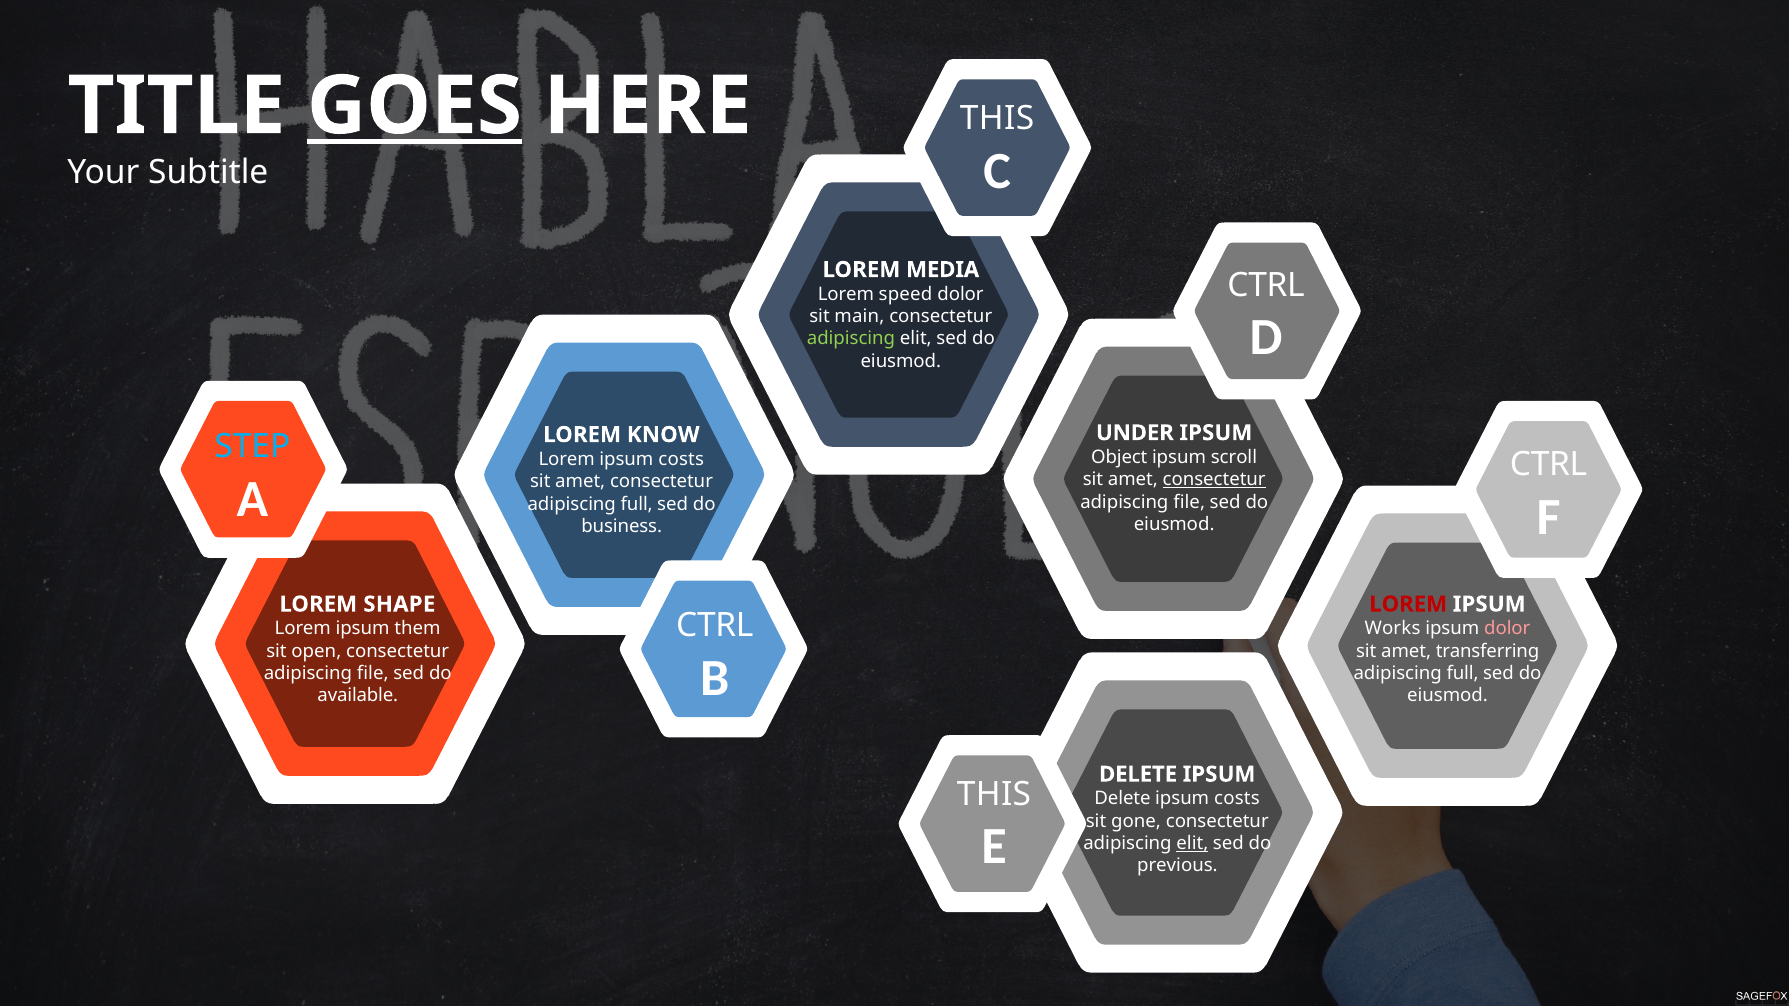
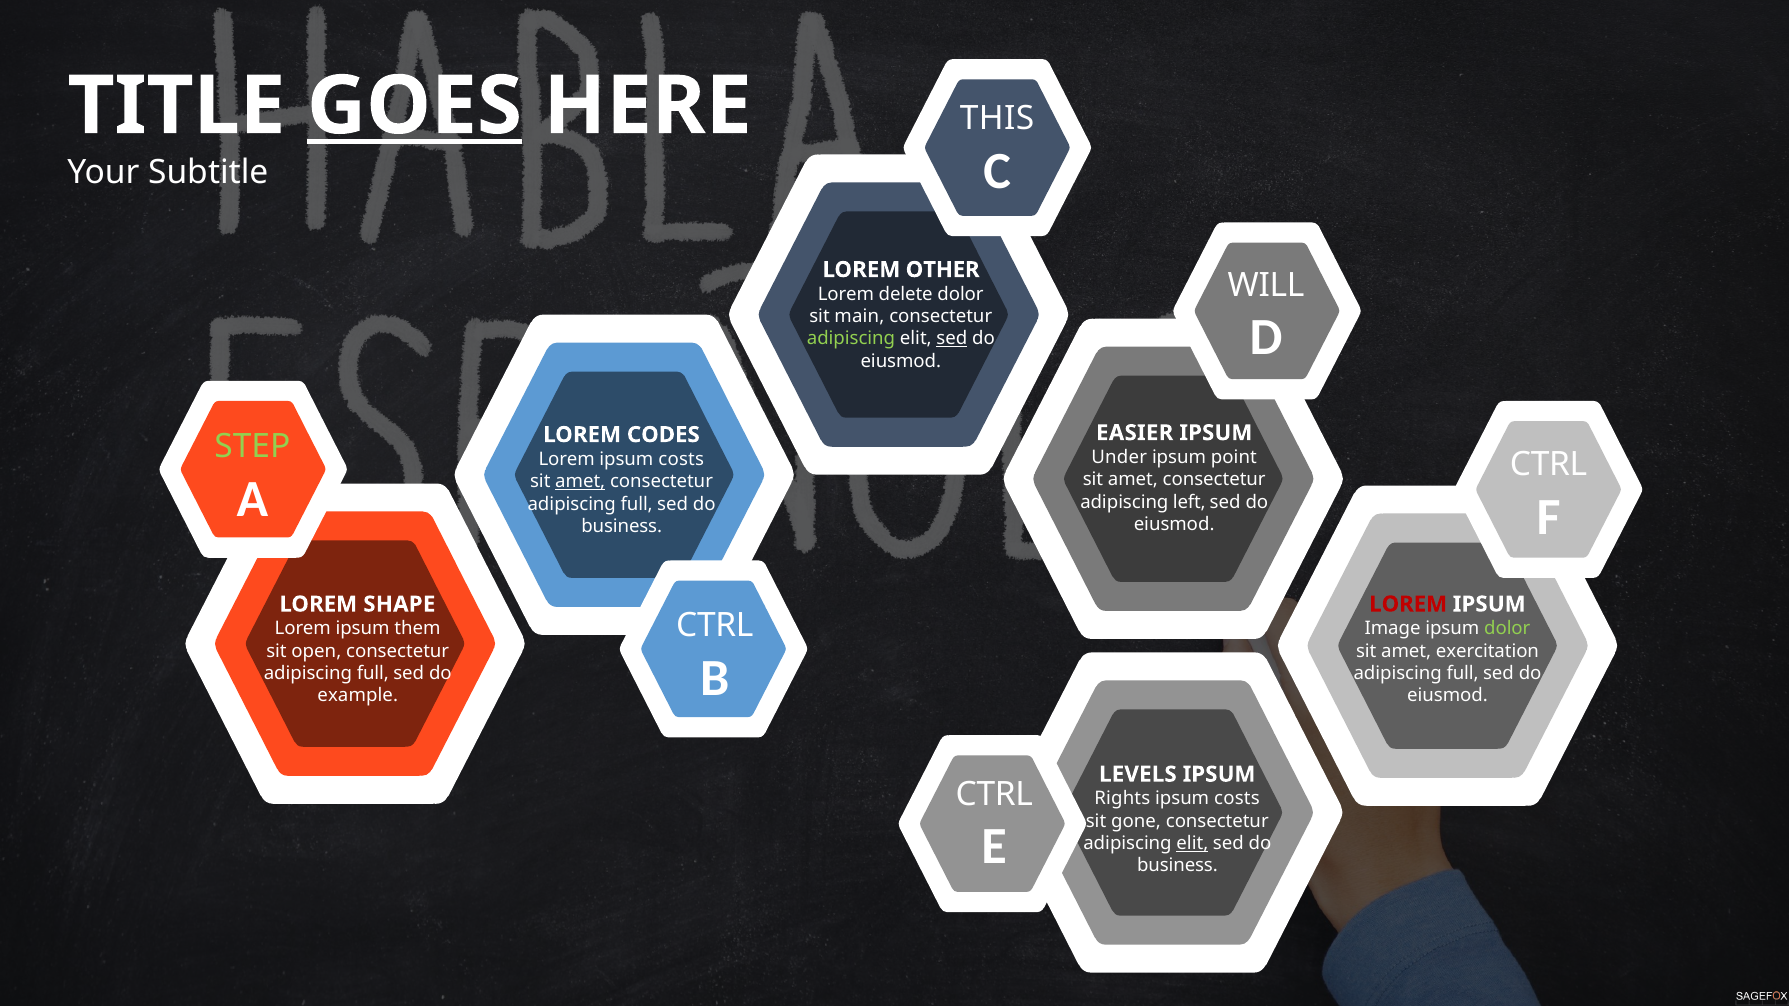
MEDIA: MEDIA -> OTHER (943, 270)
CTRL: CTRL -> WILL (1266, 285)
speed: speed -> delete (906, 294)
sed underline: none -> present (952, 339)
UNDER: UNDER -> EASIER (1135, 433)
KNOW: KNOW -> CODES (663, 435)
STEP colour: light blue -> light green (252, 447)
Object: Object -> Under (1119, 457)
scroll: scroll -> point (1234, 457)
consectetur underline: present -> none (1214, 480)
amet underline: none -> present (580, 482)
file: file -> left (1189, 502)
Works: Works -> Image (1393, 629)
dolor colour: pink -> light green (1507, 629)
transferring: transferring -> exercitation (1487, 651)
file: file -> full (373, 674)
available: available -> example (358, 696)
DELETE: DELETE -> LEVELS (1138, 775)
THIS: THIS -> CTRL (994, 794)
Delete: Delete -> Rights (1122, 799)
previous: previous -> business (1177, 866)
